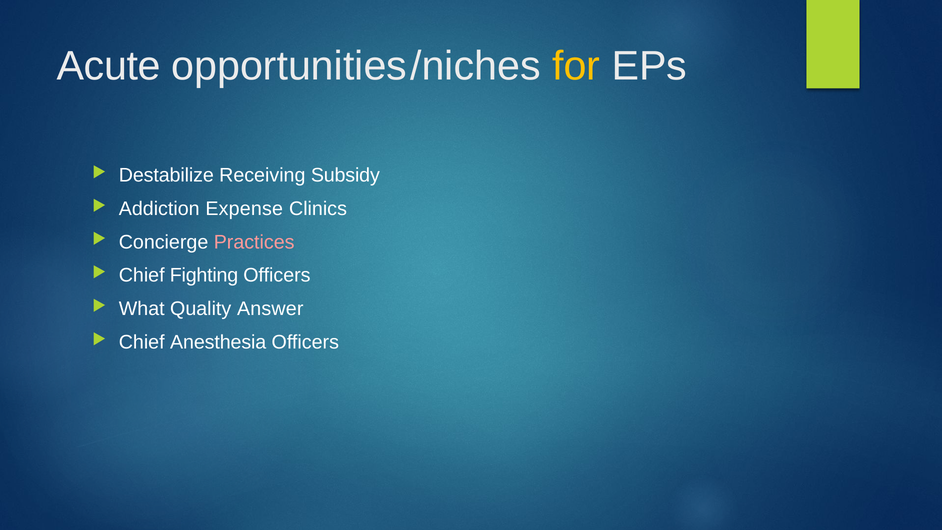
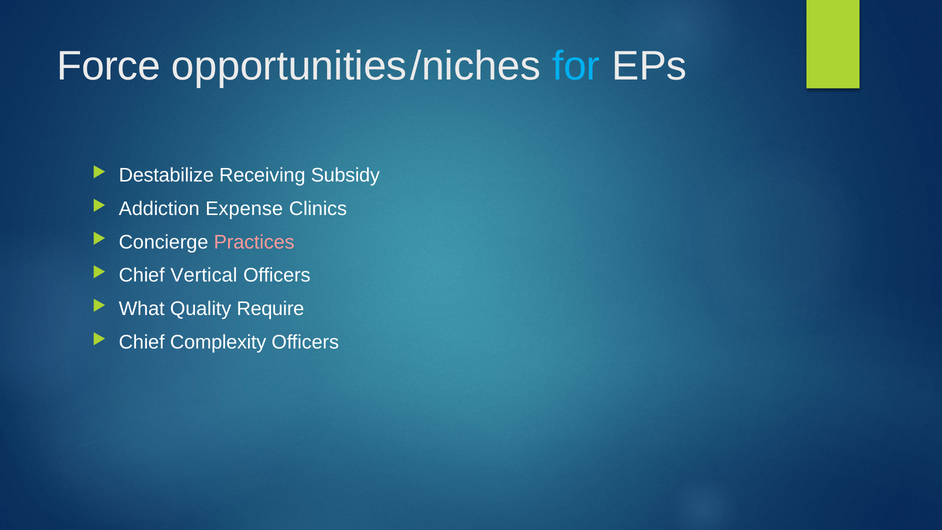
Acute: Acute -> Force (109, 66)
for colour: yellow -> light blue (576, 66)
Fighting: Fighting -> Vertical (204, 275)
Answer: Answer -> Require (270, 309)
Anesthesia: Anesthesia -> Complexity (218, 342)
